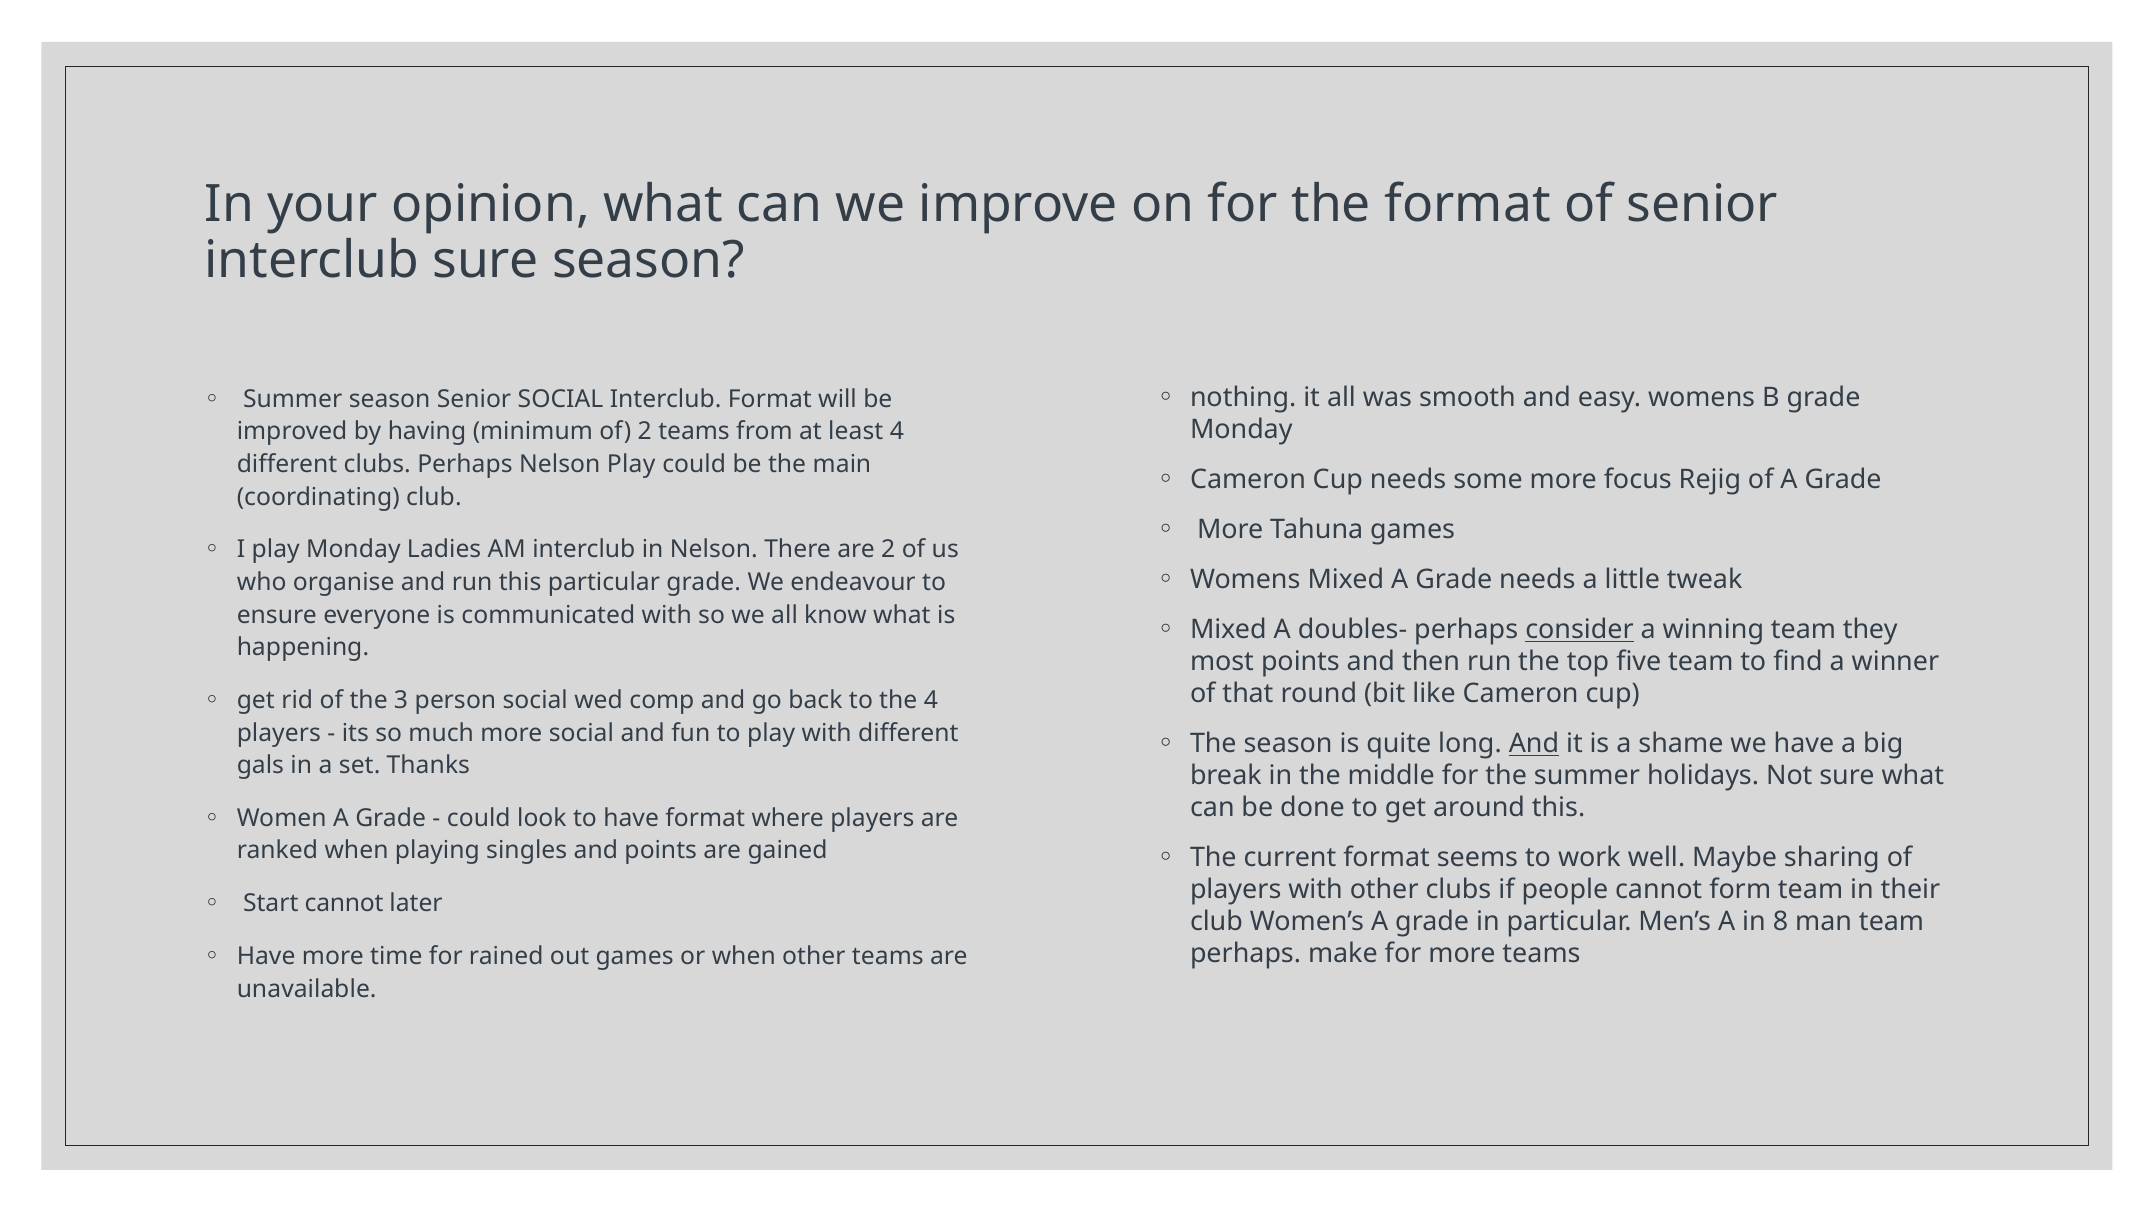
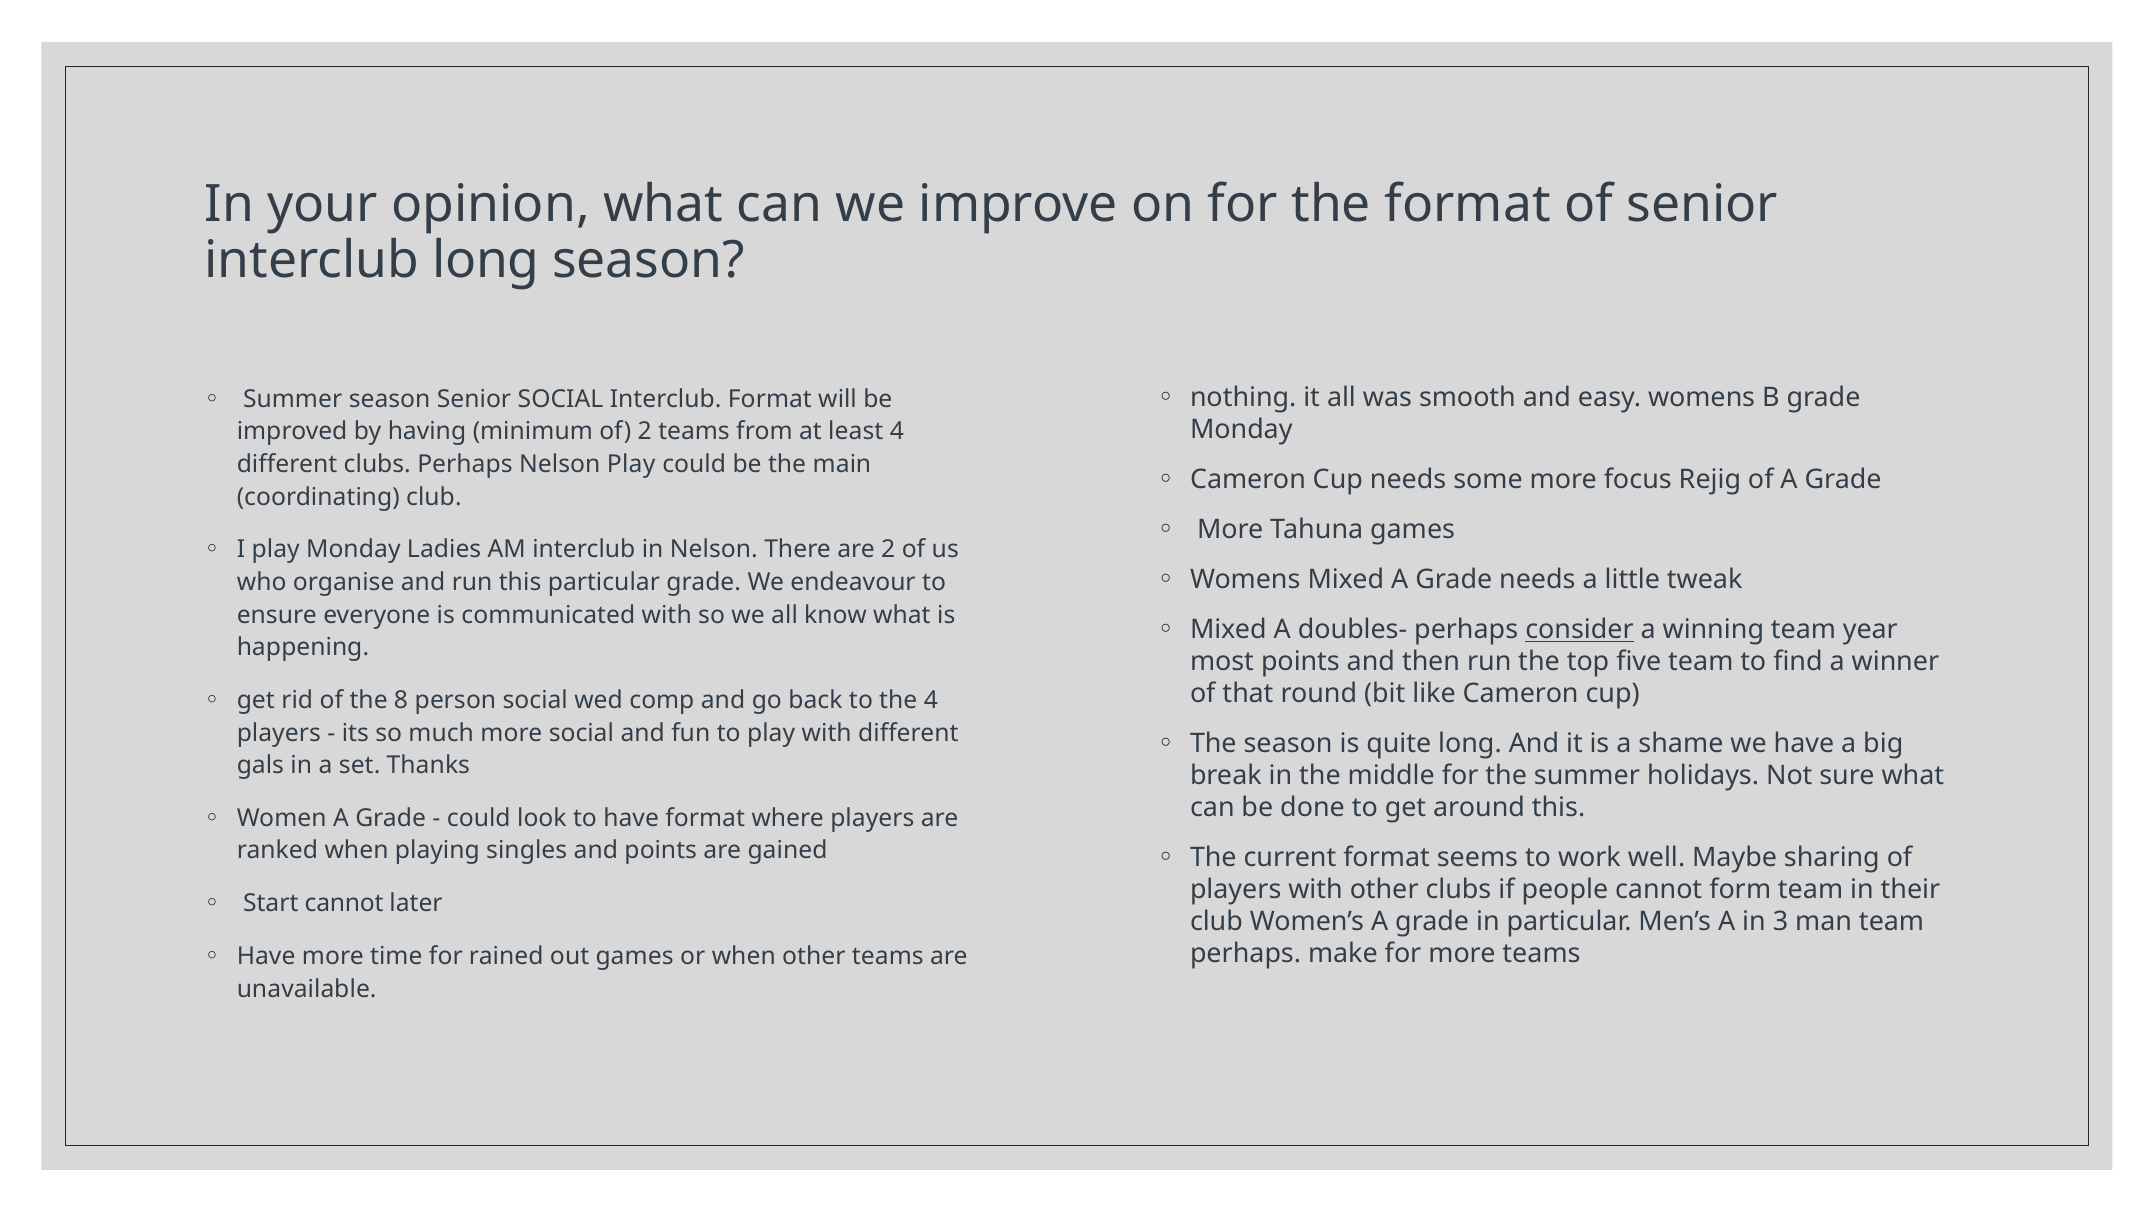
interclub sure: sure -> long (486, 261)
they: they -> year (1870, 630)
3: 3 -> 8 (401, 700)
And underline: present -> none (1534, 744)
8: 8 -> 3 (1781, 921)
